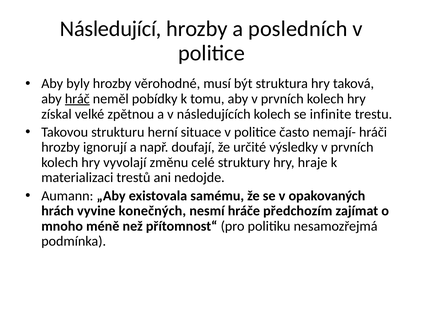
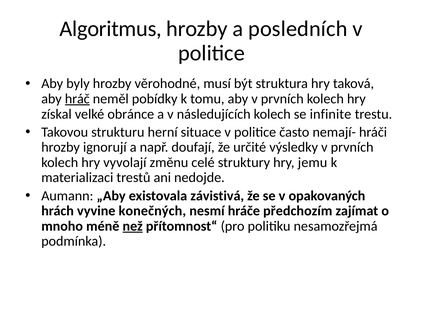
Následující: Následující -> Algoritmus (111, 29)
zpětnou: zpětnou -> obránce (131, 114)
hraje: hraje -> jemu (313, 163)
samému: samému -> závistivá (217, 196)
než underline: none -> present (133, 226)
